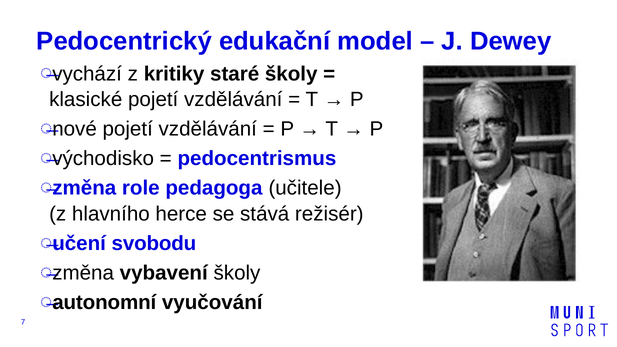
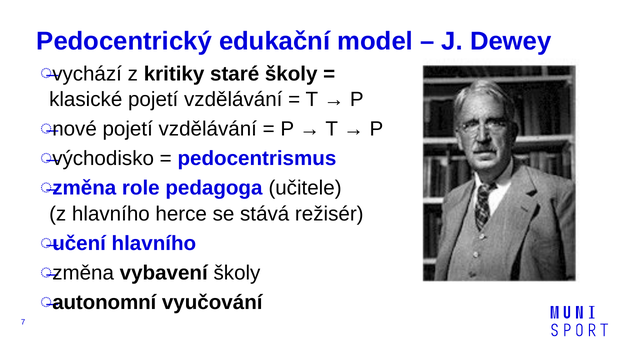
učení svobodu: svobodu -> hlavního (154, 243)
